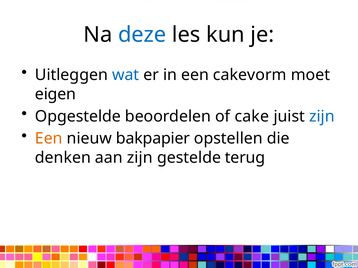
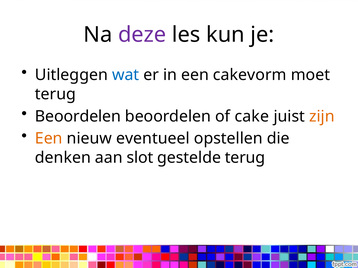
deze colour: blue -> purple (142, 35)
eigen: eigen -> terug (55, 94)
Opgestelde: Opgestelde -> Beoordelen (78, 116)
zijn colour: blue -> orange (322, 116)
bakpapier: bakpapier -> eventueel (153, 139)
aan zijn: zijn -> slot (140, 158)
